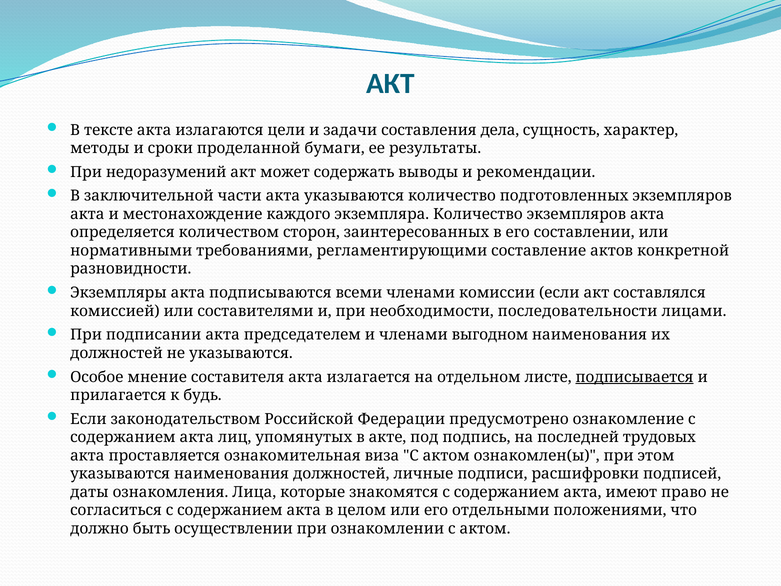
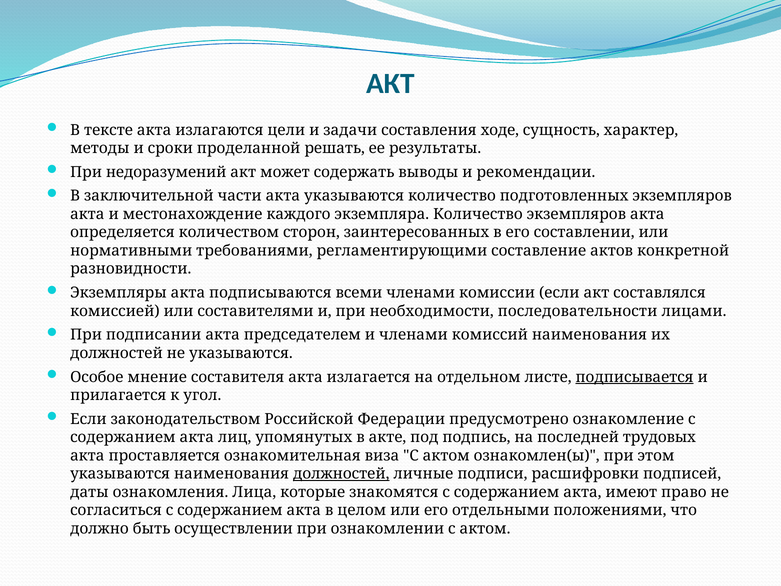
дела: дела -> ходе (500, 130)
бумаги: бумаги -> решать (335, 148)
выгодном: выгодном -> комиссий (490, 335)
будь: будь -> угол (202, 395)
должностей underline: none -> present (341, 474)
